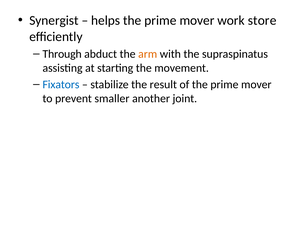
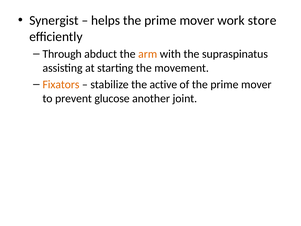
Fixators colour: blue -> orange (61, 84)
result: result -> active (163, 84)
smaller: smaller -> glucose (112, 98)
